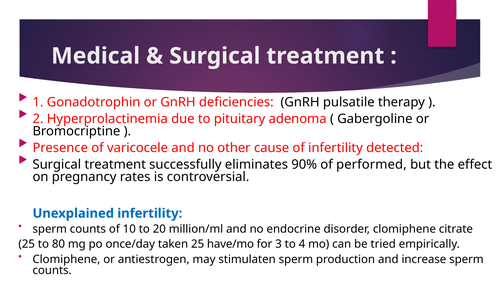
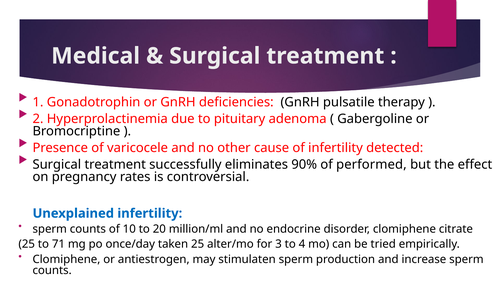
80: 80 -> 71 (58, 244)
have/mo: have/mo -> alter/mo (230, 244)
